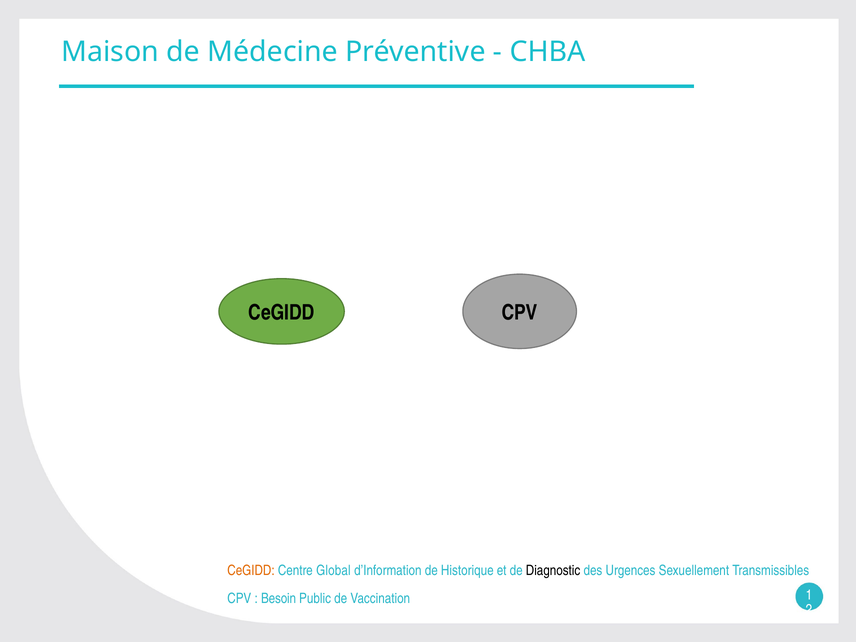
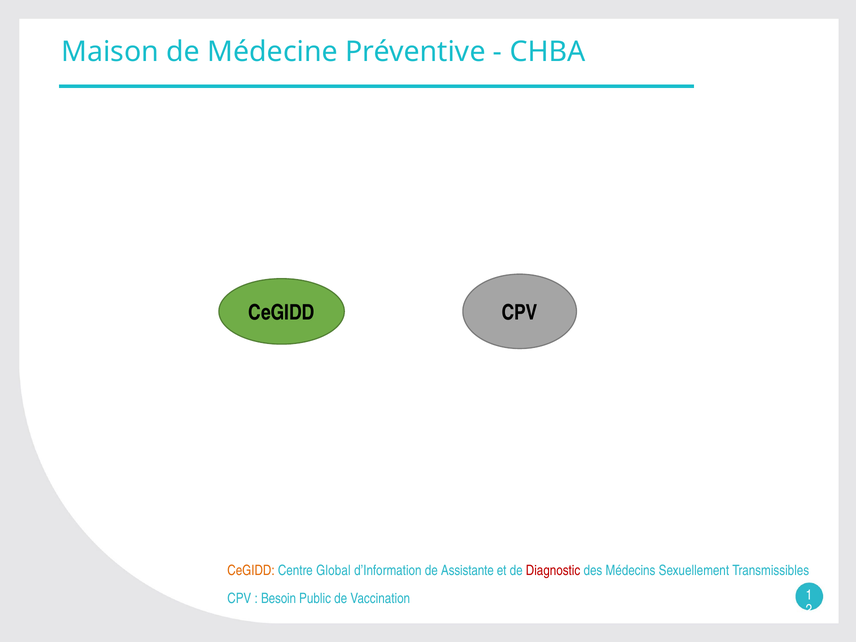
Historique: Historique -> Assistante (467, 571)
Diagnostic colour: black -> red (553, 571)
Urgences: Urgences -> Médecins (631, 571)
